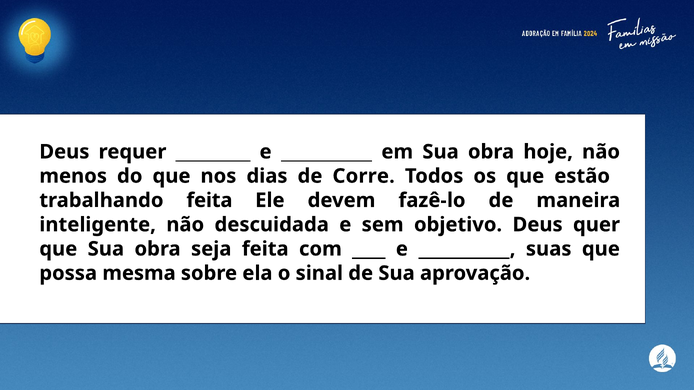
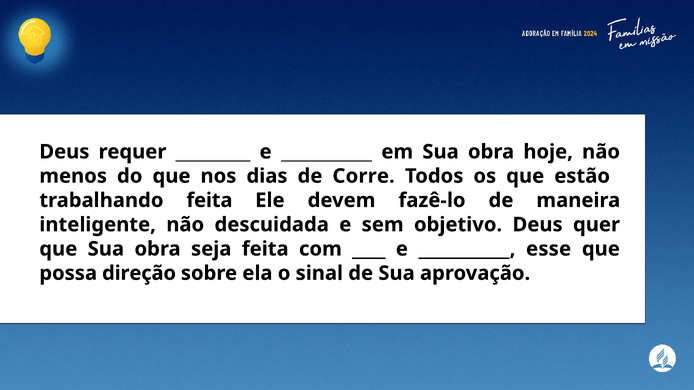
suas: suas -> esse (549, 249)
mesma: mesma -> direção (139, 273)
